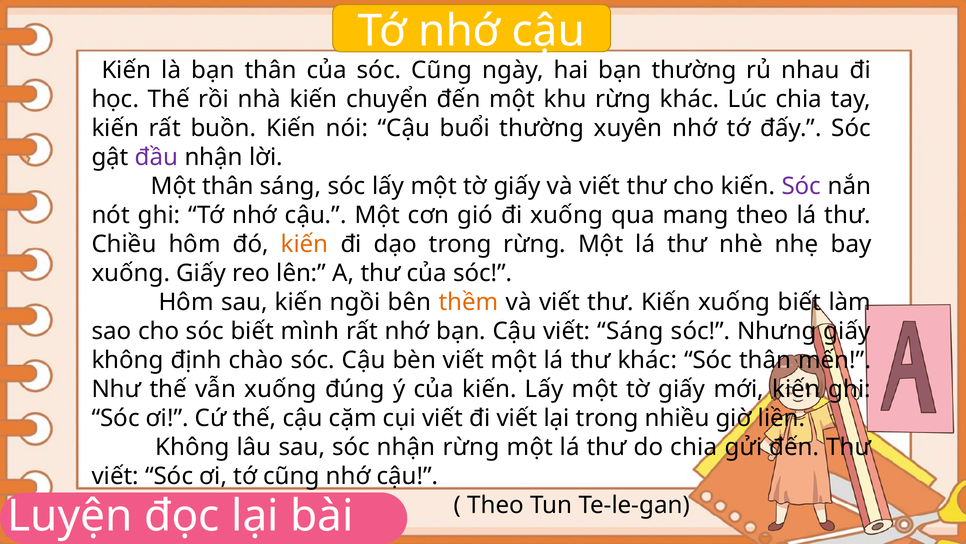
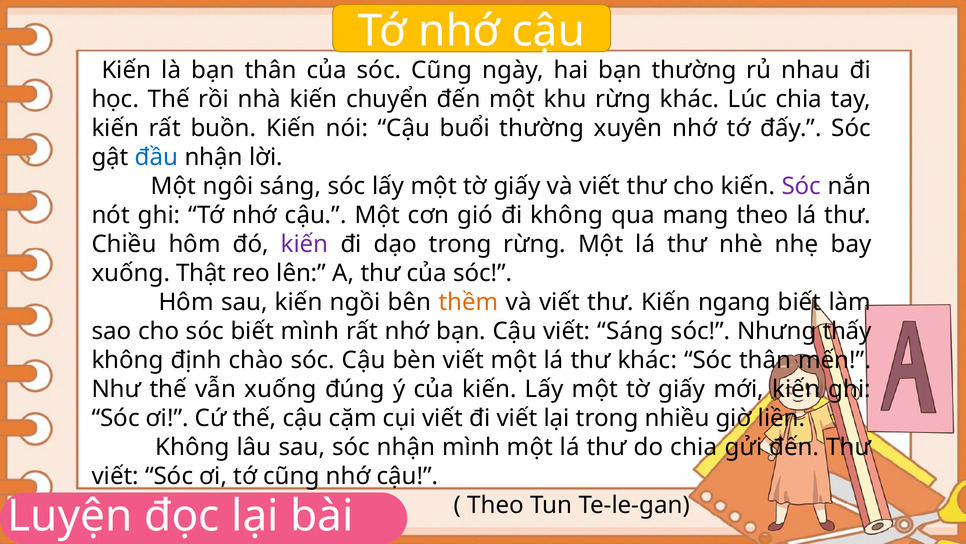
đầu colour: purple -> blue (157, 157)
Một thân: thân -> ngôi (228, 186)
đi xuống: xuống -> không (567, 215)
kiến colour: orange -> purple (305, 244)
xuống Giấy: Giấy -> Thật (201, 273)
Kiến xuống: xuống -> ngang (734, 302)
Nhưng giấy: giấy -> thấy (847, 331)
nhận rừng: rừng -> mình (471, 447)
